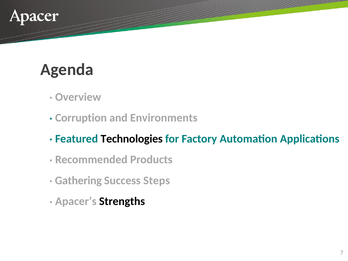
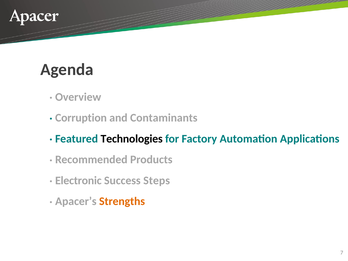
Environments: Environments -> Contaminants (164, 118)
Gathering: Gathering -> Electronic (78, 180)
Strengths colour: black -> orange (122, 201)
